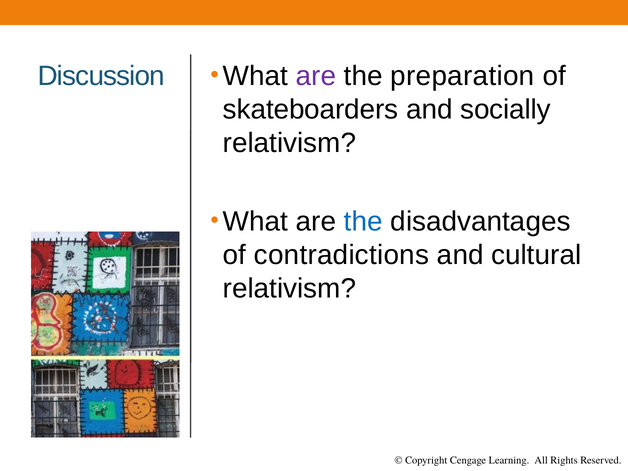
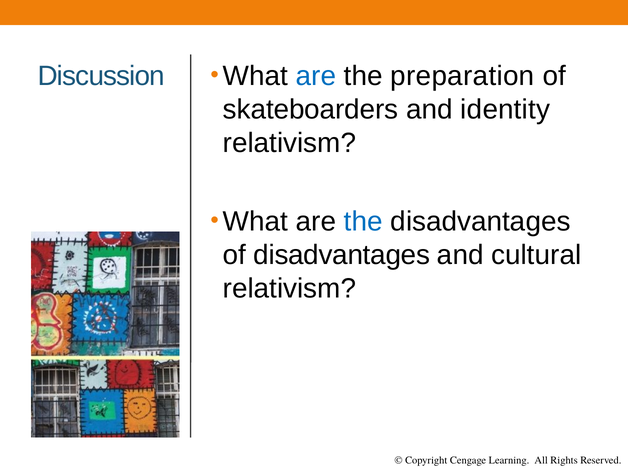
are colour: purple -> blue (316, 76)
socially: socially -> identity (505, 110)
of contradictions: contradictions -> disadvantages (342, 255)
